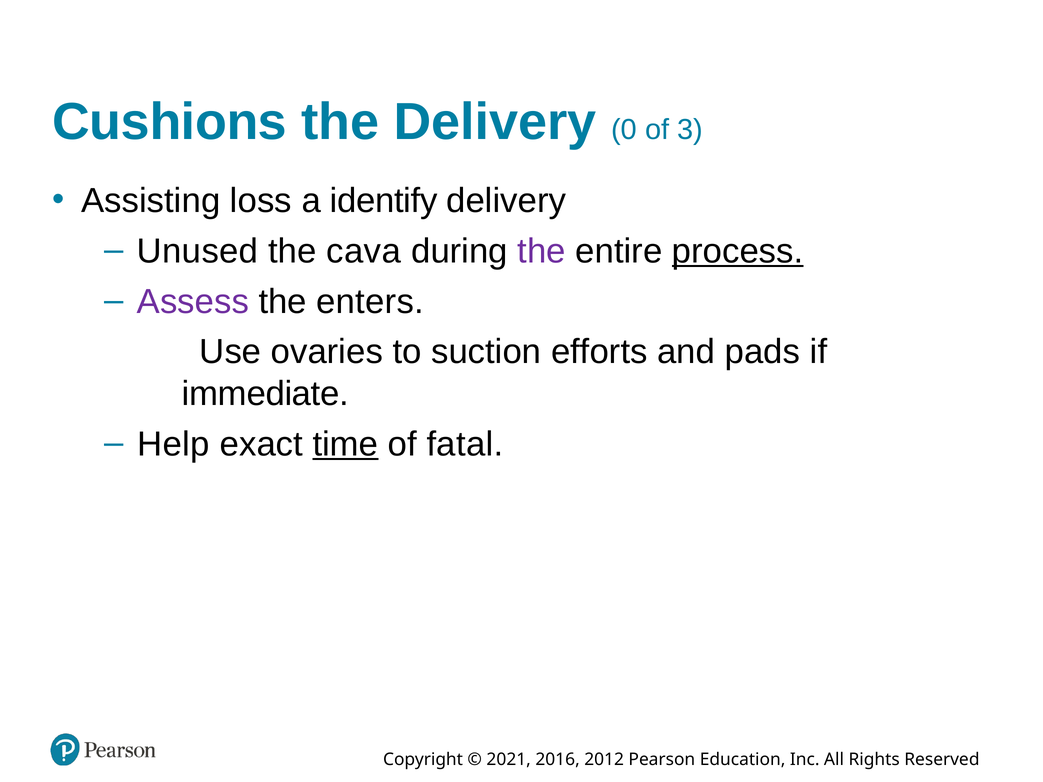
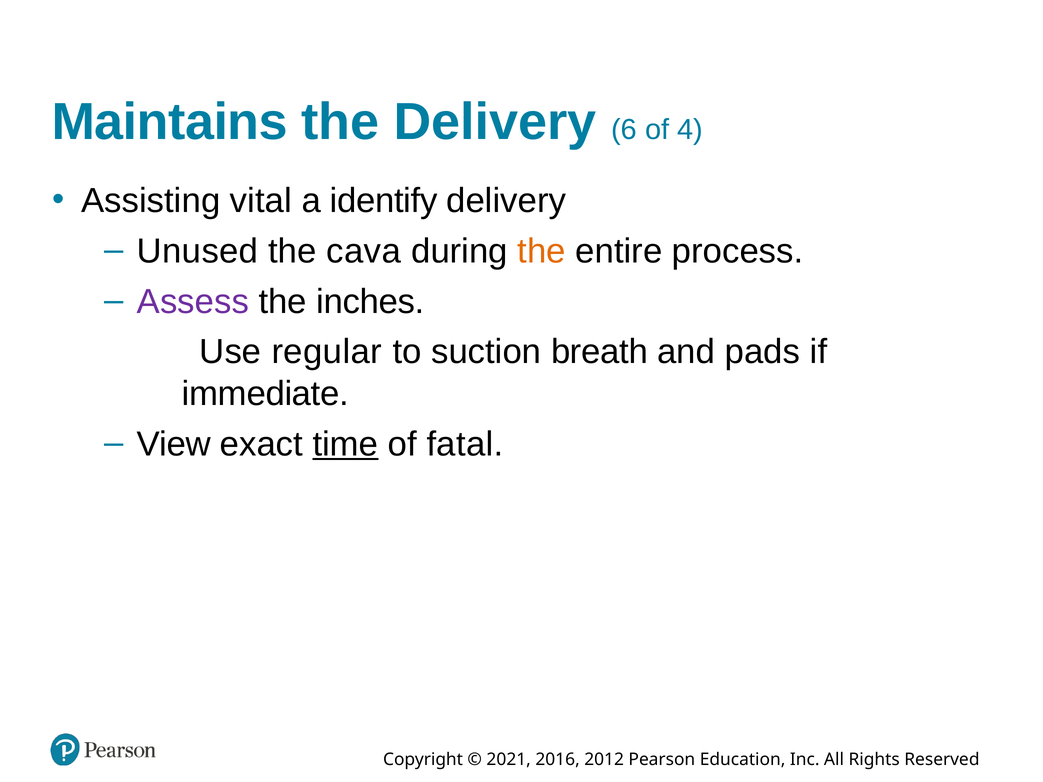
Cushions: Cushions -> Maintains (170, 122)
0: 0 -> 6 (624, 130)
3: 3 -> 4 (690, 130)
loss: loss -> vital (261, 201)
the colour: purple -> orange (542, 251)
process underline: present -> none (738, 251)
enters: enters -> inches (370, 302)
ovaries: ovaries -> regular (327, 352)
efforts: efforts -> breath (599, 352)
Help: Help -> View (174, 444)
